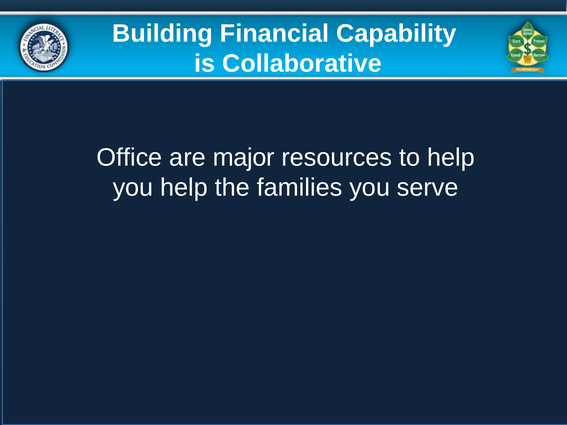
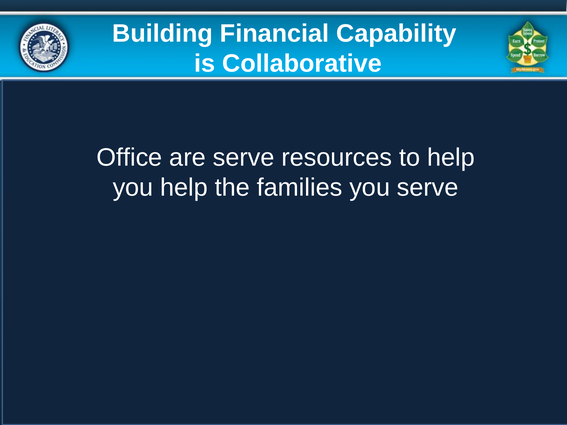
are major: major -> serve (244, 157)
